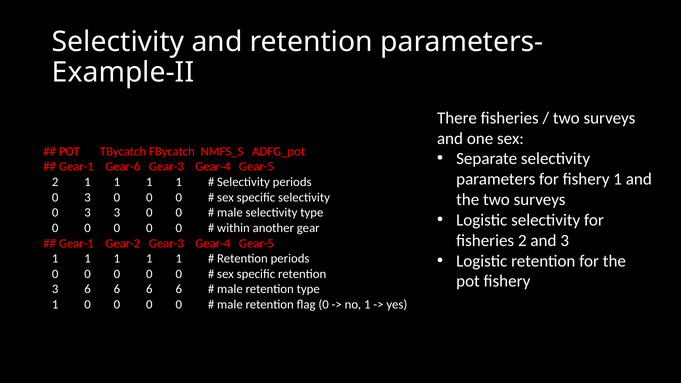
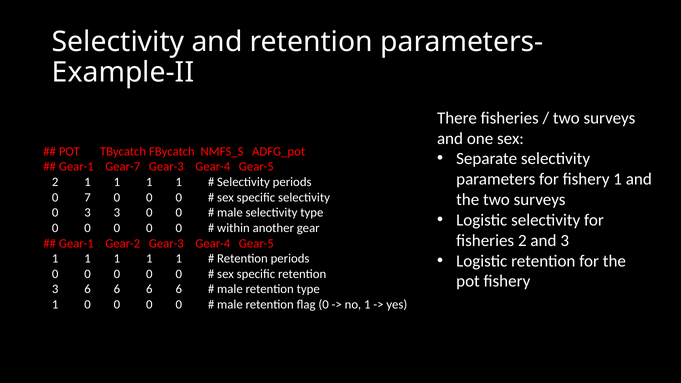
Gear-6: Gear-6 -> Gear-7 (123, 167)
3: 3 -> 7 (87, 197)
